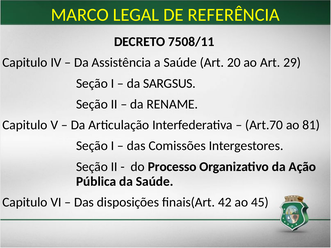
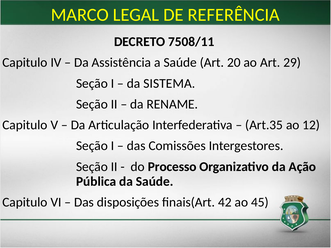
SARGSUS: SARGSUS -> SISTEMA (169, 83)
Art.70: Art.70 -> Art.35 (264, 125)
81: 81 -> 12 (311, 125)
